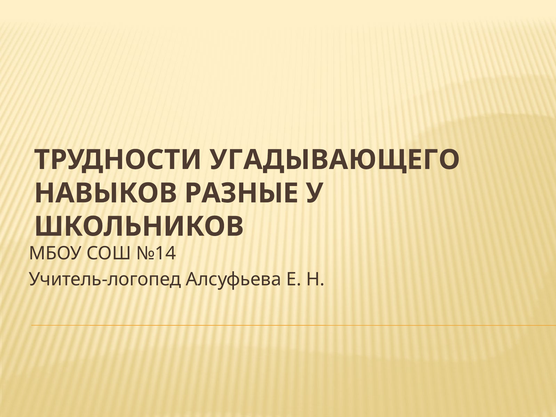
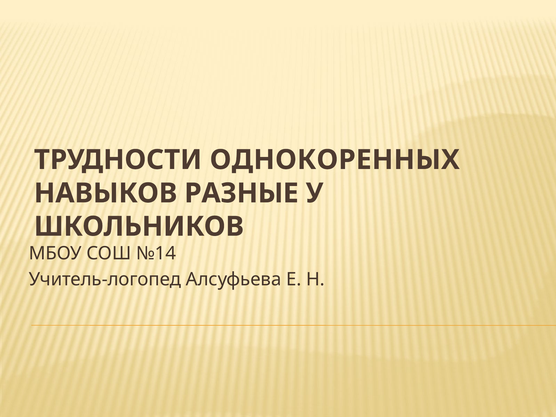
УГАДЫВАЮЩЕГО: УГАДЫВАЮЩЕГО -> ОДНОКОРЕННЫХ (335, 160)
